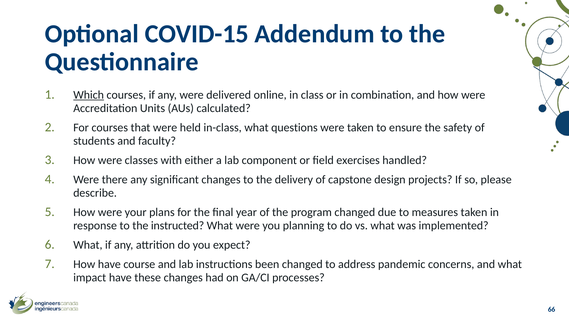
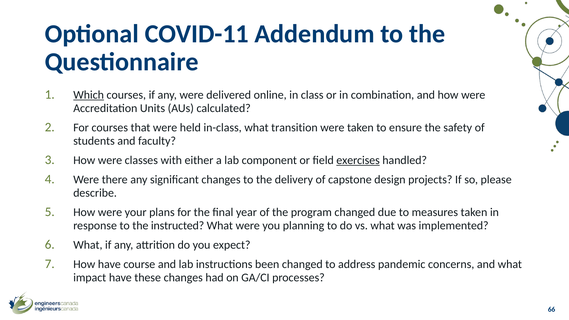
COVID-15: COVID-15 -> COVID-11 (197, 34)
questions: questions -> transition (294, 128)
exercises underline: none -> present (358, 160)
